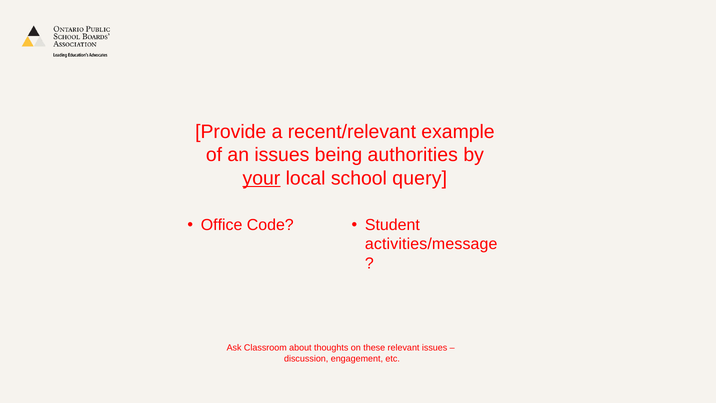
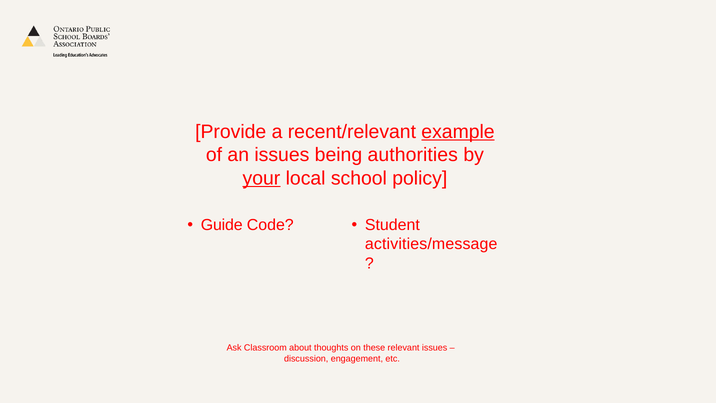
example underline: none -> present (458, 132)
query: query -> policy (420, 178)
Office: Office -> Guide (222, 225)
